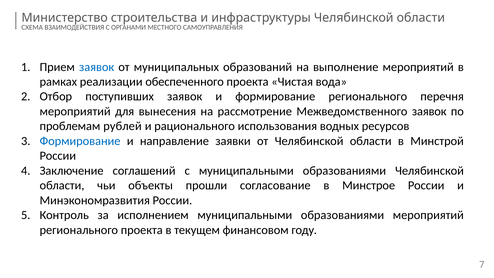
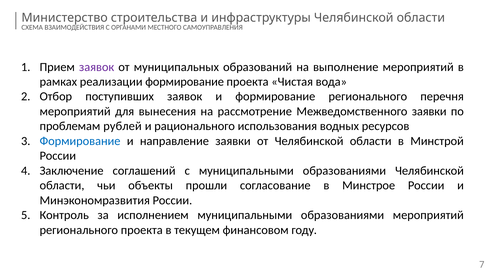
заявок colour: blue -> purple (97, 67)
реализации обеспеченного: обеспеченного -> формирование (185, 82)
Межведомственного заявок: заявок -> заявки (429, 111)
